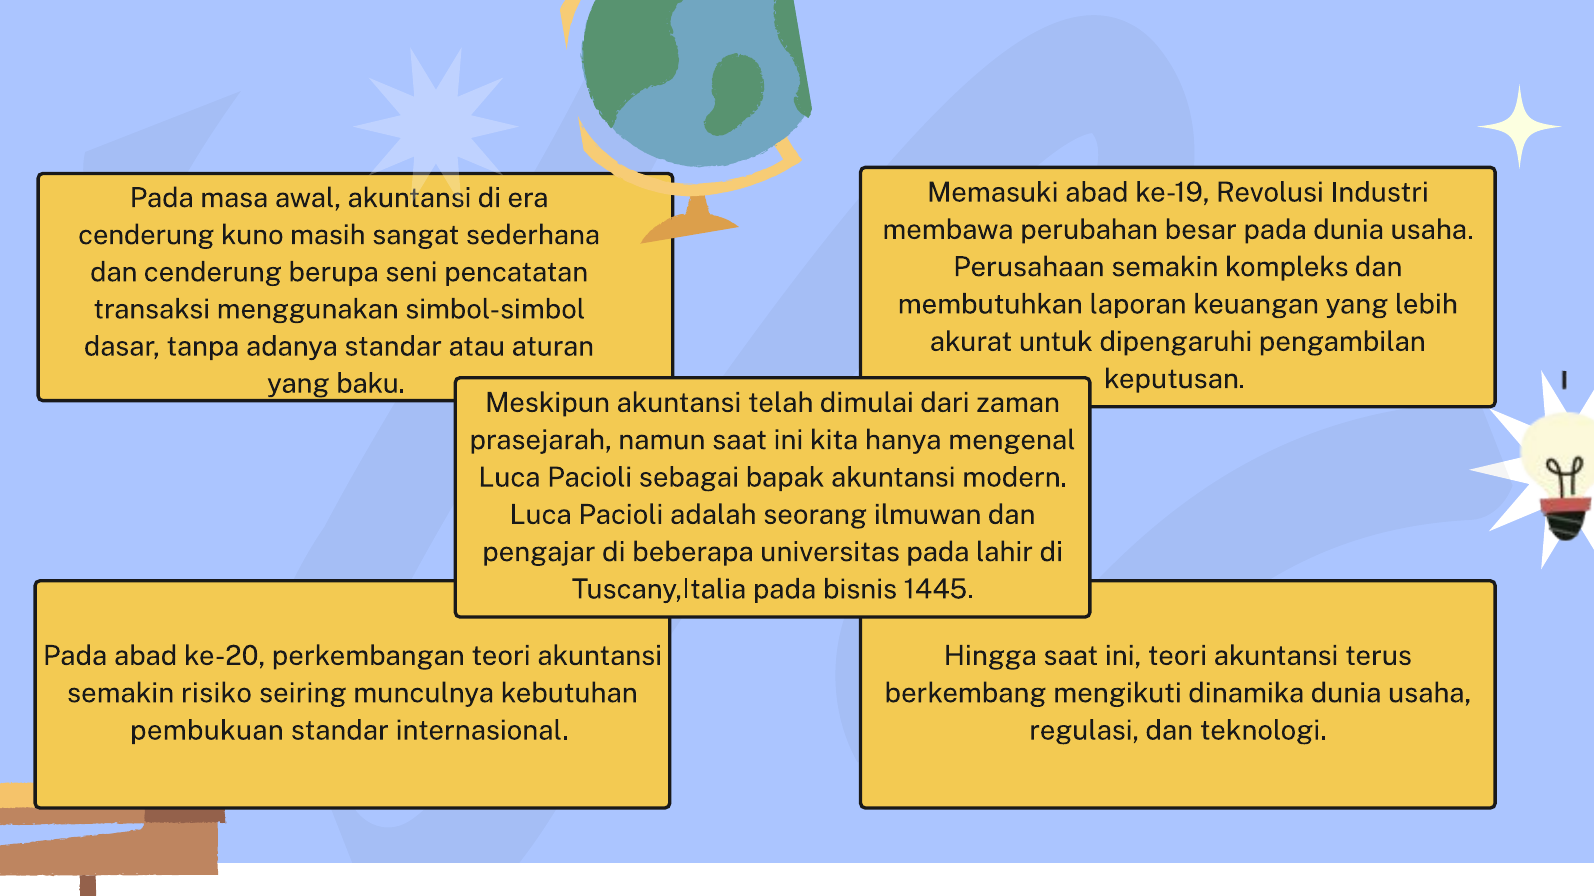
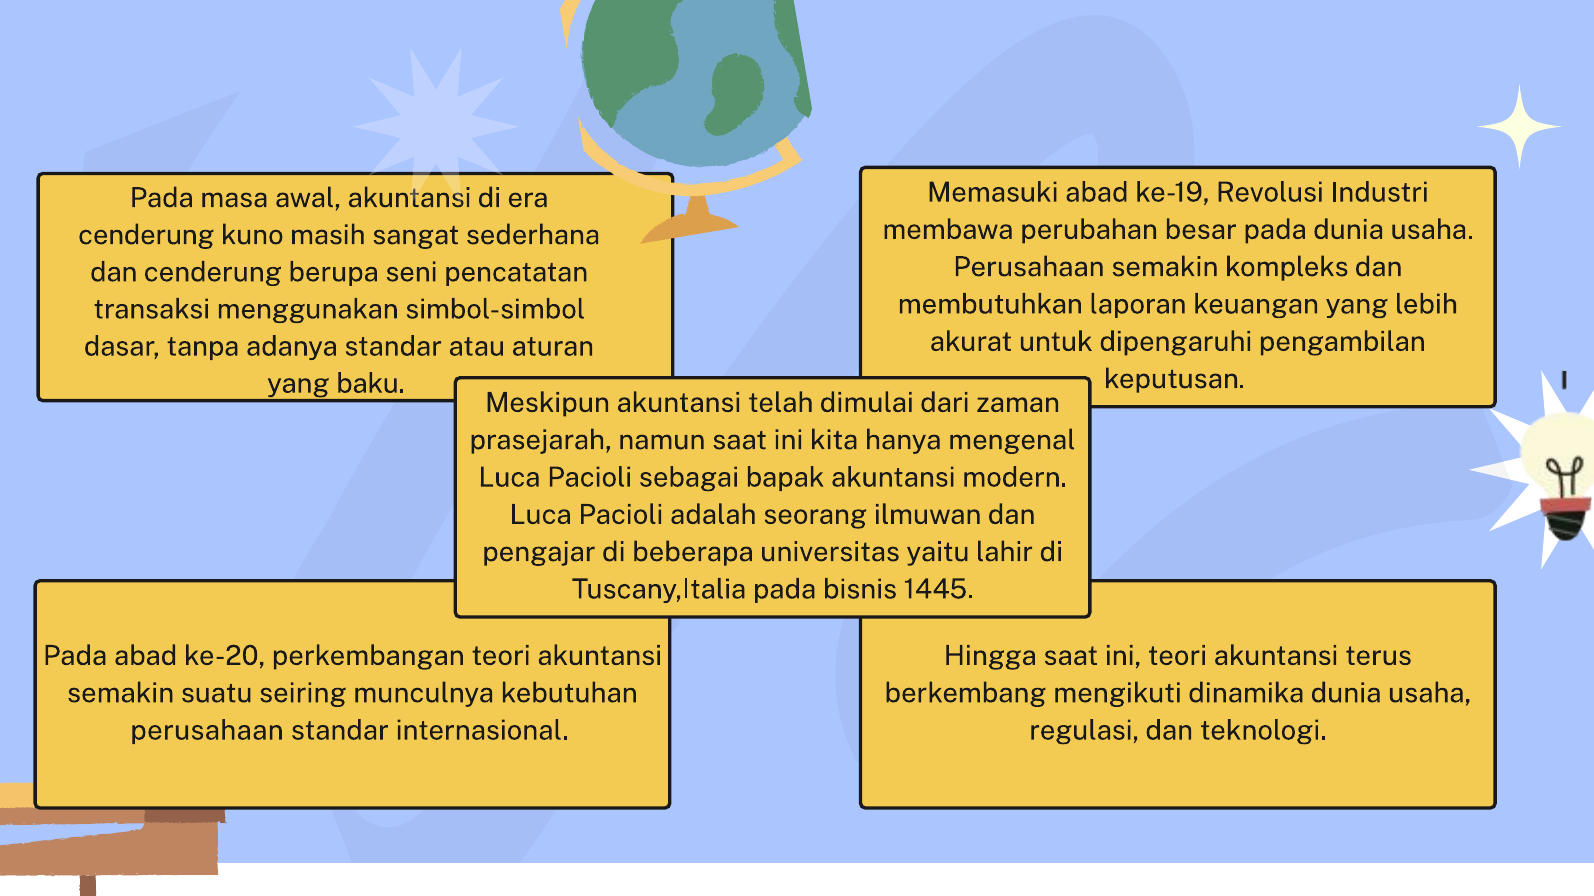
universitas pada: pada -> yaitu (938, 552)
risiko: risiko -> suatu (217, 694)
pembukuan: pembukuan -> perusahaan (207, 731)
